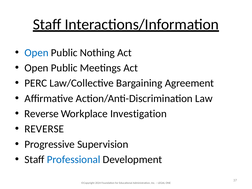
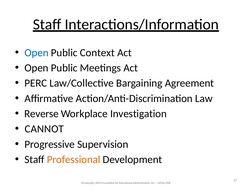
Nothing: Nothing -> Context (97, 53)
REVERSE: REVERSE -> CANNOT (44, 129)
Professional colour: blue -> orange (74, 160)
